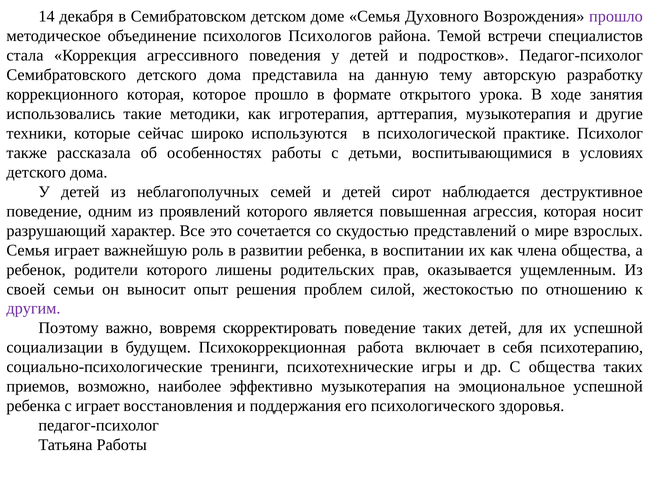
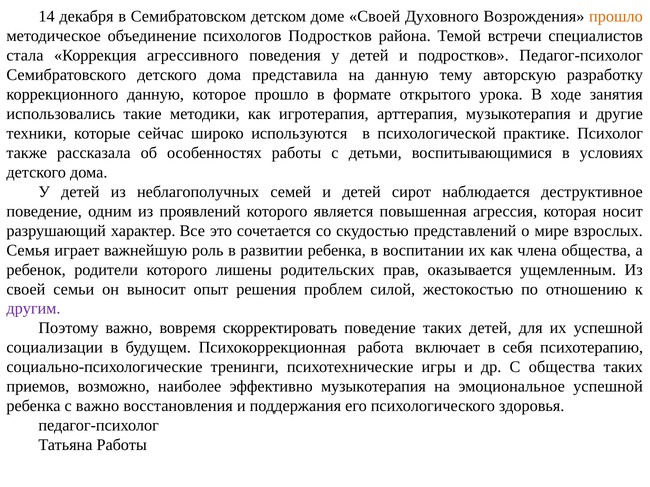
доме Семья: Семья -> Своей (375, 16)
прошло colour: purple -> orange (616, 16)
психологов Психологов: Психологов -> Подростков (330, 36)
коррекционного которая: которая -> данную (156, 94)
с играет: играет -> важно (98, 406)
